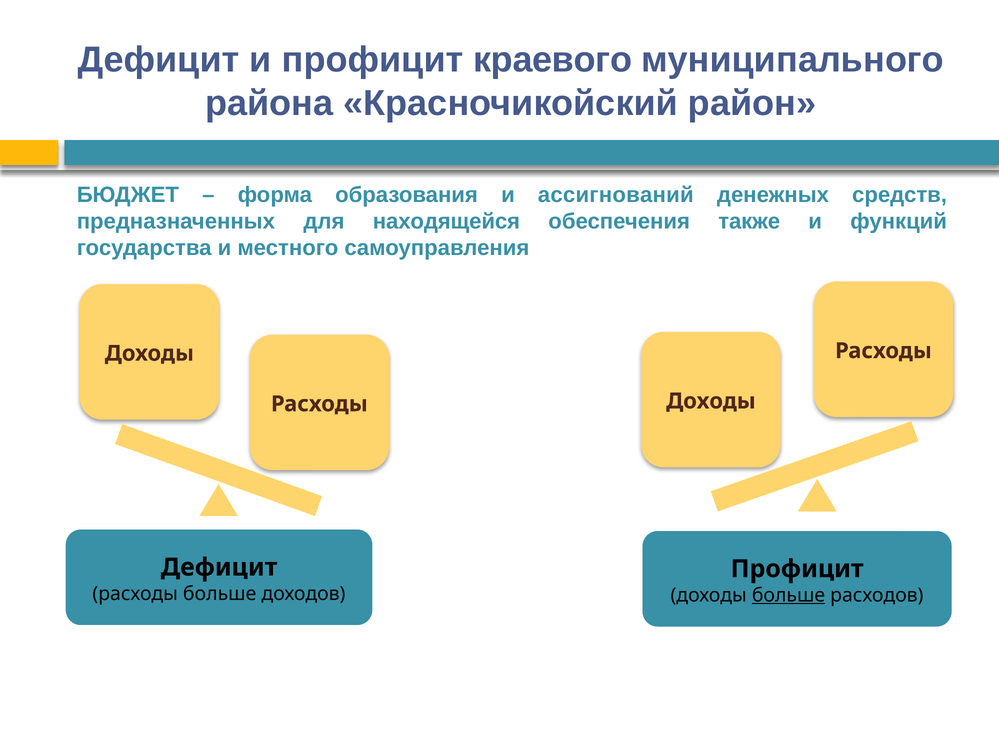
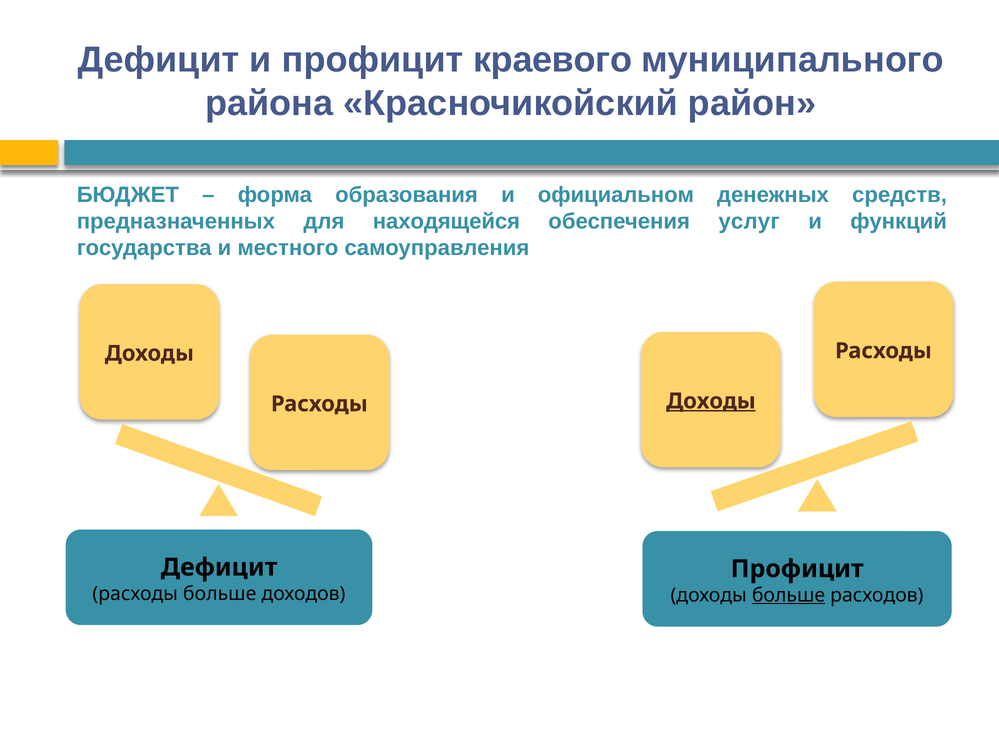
ассигнований: ассигнований -> официальном (616, 195)
также: также -> услуг (749, 221)
Доходы underline: none -> present (711, 401)
